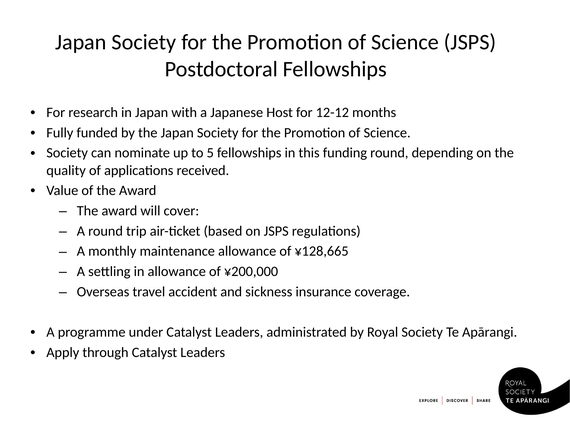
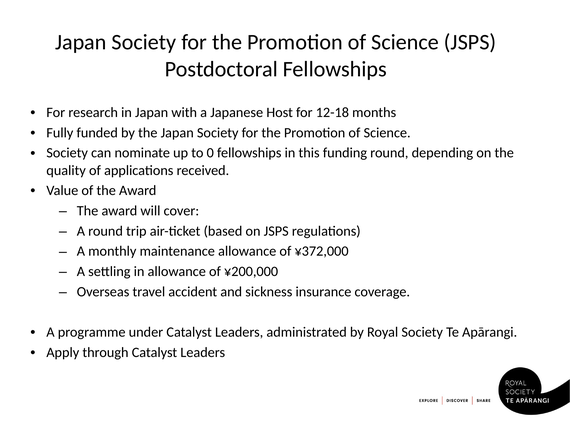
12-12: 12-12 -> 12-18 (332, 112)
5: 5 -> 0 (210, 153)
¥128,665: ¥128,665 -> ¥372,000 (322, 251)
